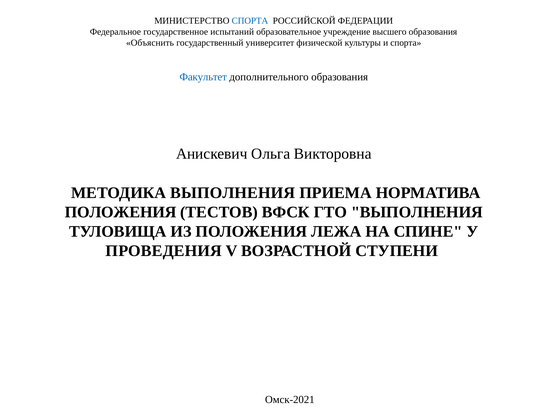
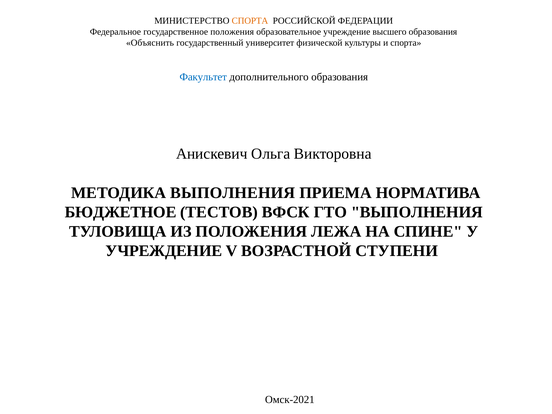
СПОРТА colour: blue -> orange (250, 21)
государственное испытаний: испытаний -> положения (232, 32)
ПОЛОЖЕНИЯ: ПОЛОЖЕНИЯ -> БЮДЖЕТНОЕ (121, 212)
ПРОВЕДЕНИЯ: ПРОВЕДЕНИЯ -> УЧРЕЖДЕНИЕ (164, 251)
